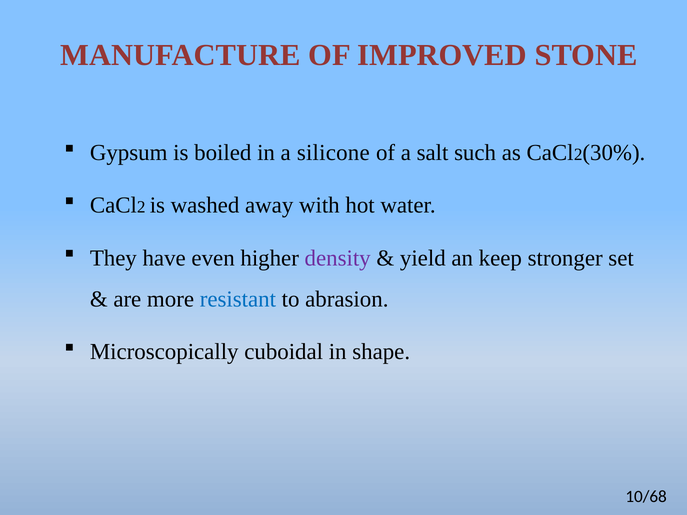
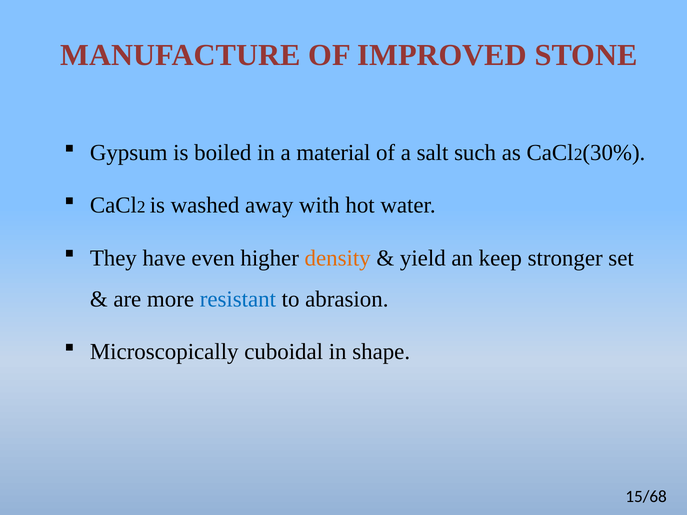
silicone: silicone -> material (333, 153)
density colour: purple -> orange (338, 258)
10/68: 10/68 -> 15/68 (646, 497)
